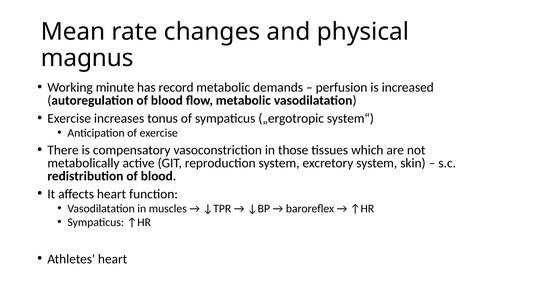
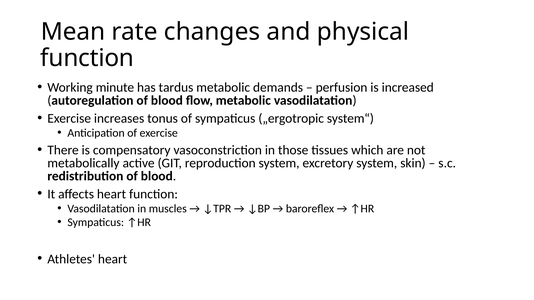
magnus: magnus -> function (87, 58)
record: record -> tardus (176, 87)
